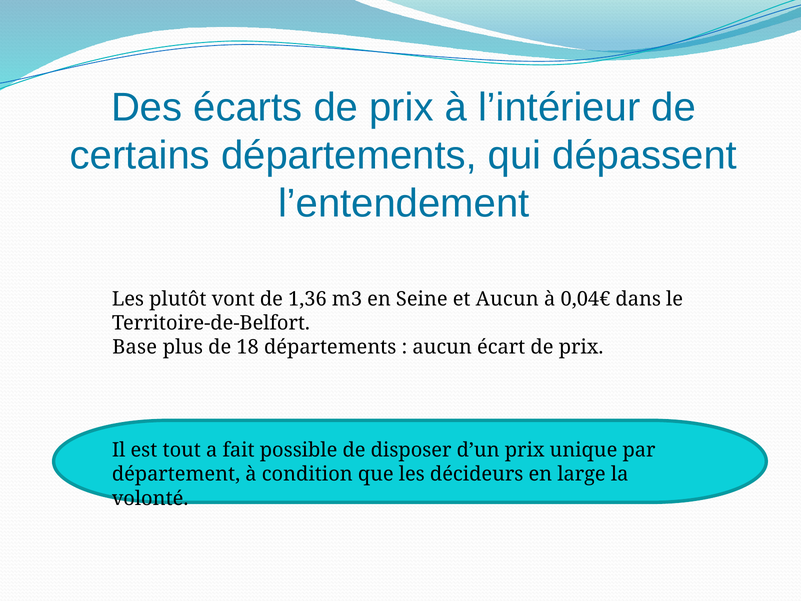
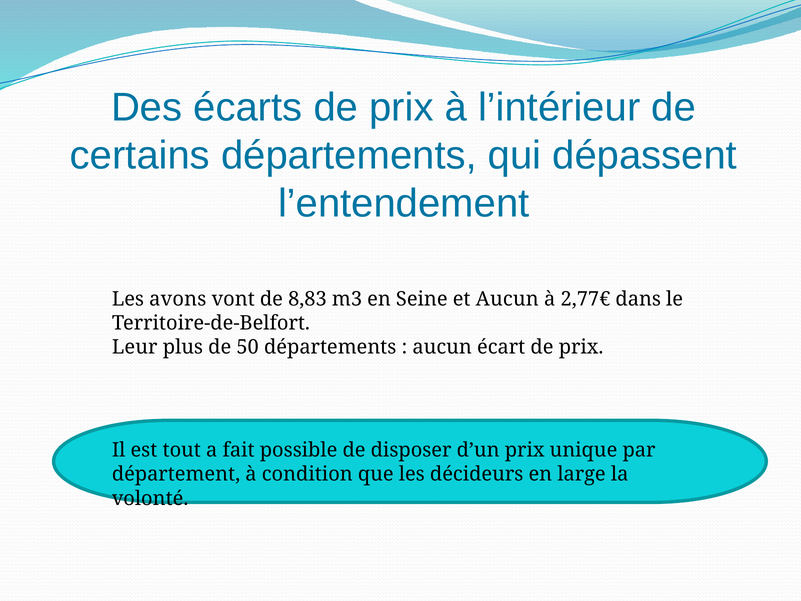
plutôt: plutôt -> avons (178, 299)
1,36: 1,36 -> 8,83 (307, 299)
0,04€: 0,04€ -> 2,77€ (585, 299)
Base: Base -> Leur (135, 347)
18: 18 -> 50 (248, 347)
